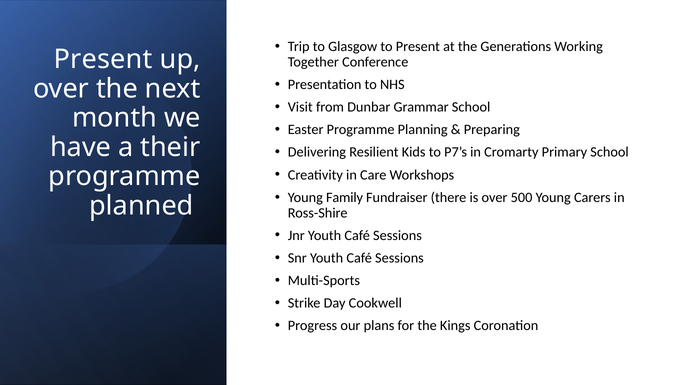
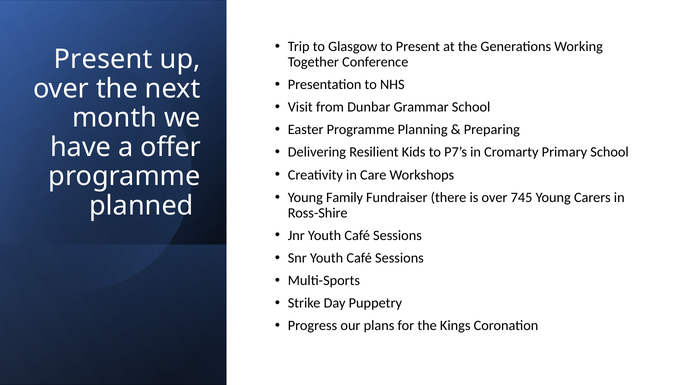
their: their -> offer (171, 147)
500: 500 -> 745 (522, 197)
Cookwell: Cookwell -> Puppetry (375, 303)
